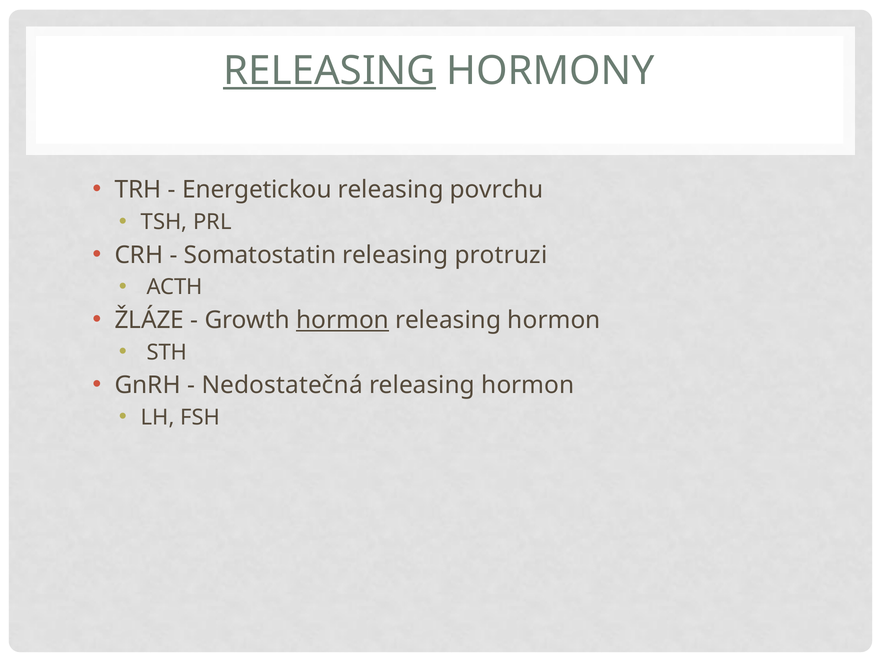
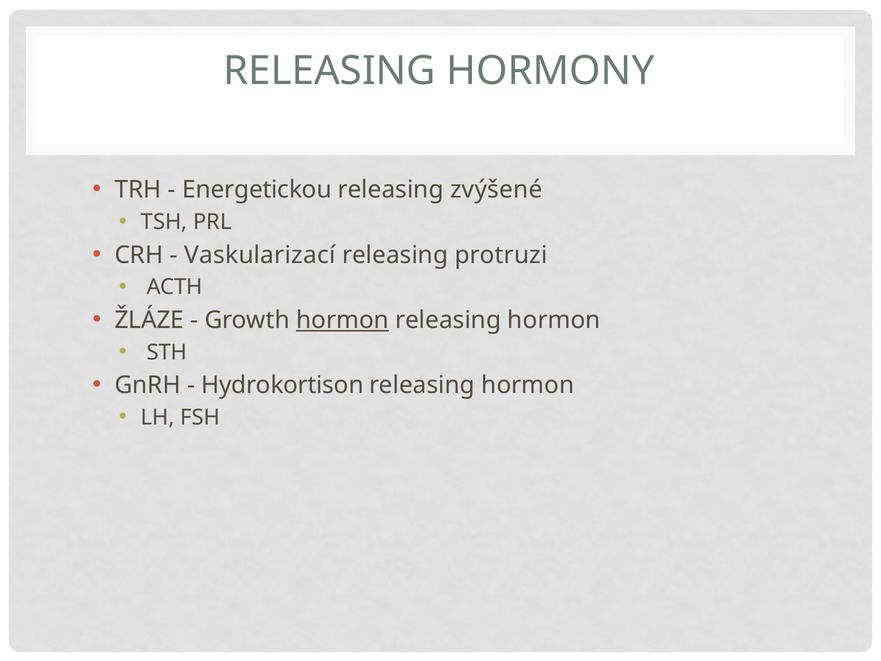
RELEASING underline: present -> none (329, 71)
povrchu: povrchu -> zvýšené (496, 190)
Somatostatin: Somatostatin -> Vaskularizací (260, 255)
Nedostatečná: Nedostatečná -> Hydrokortison (282, 385)
